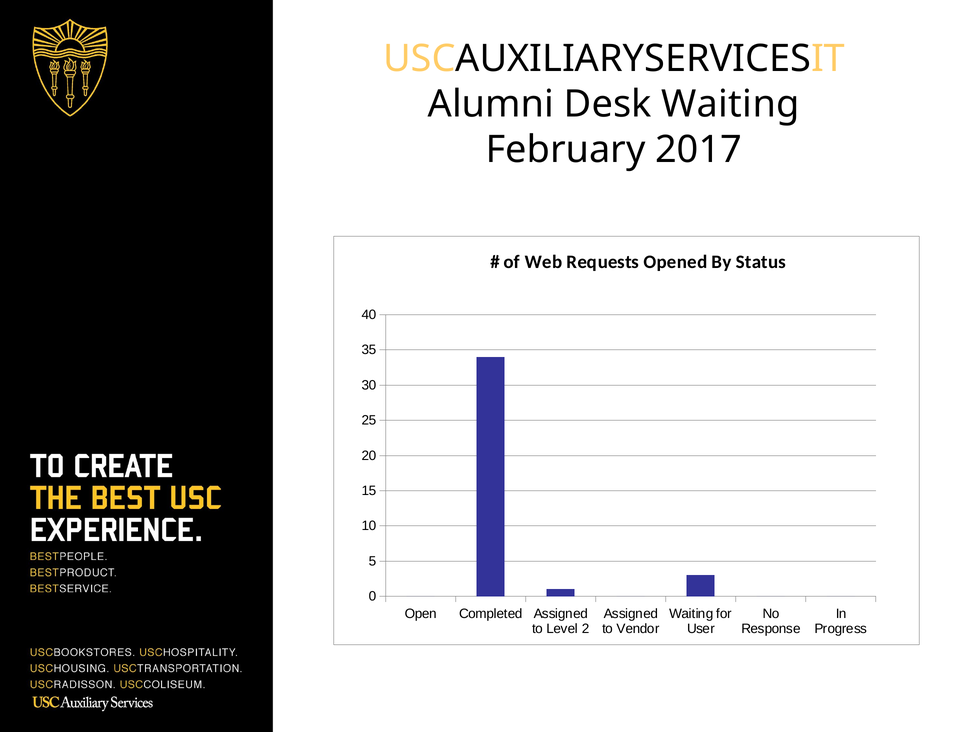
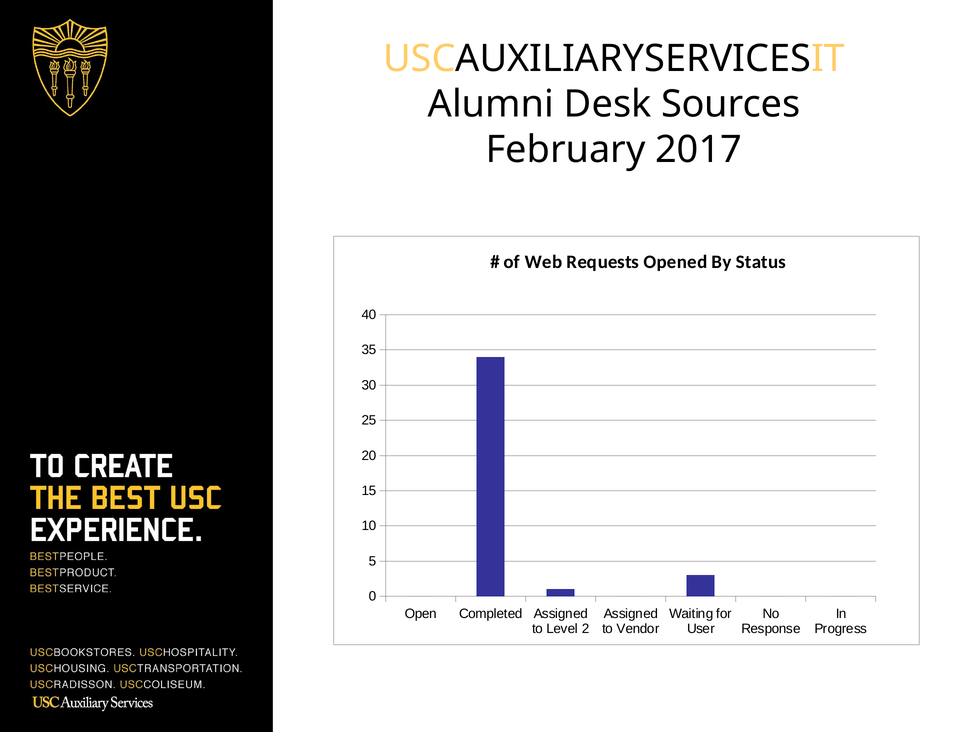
Desk Waiting: Waiting -> Sources (731, 104)
